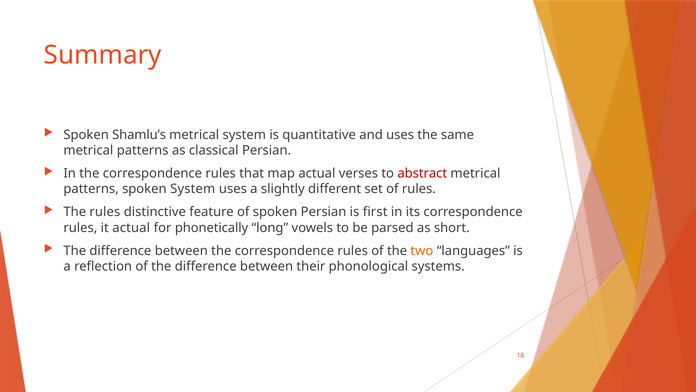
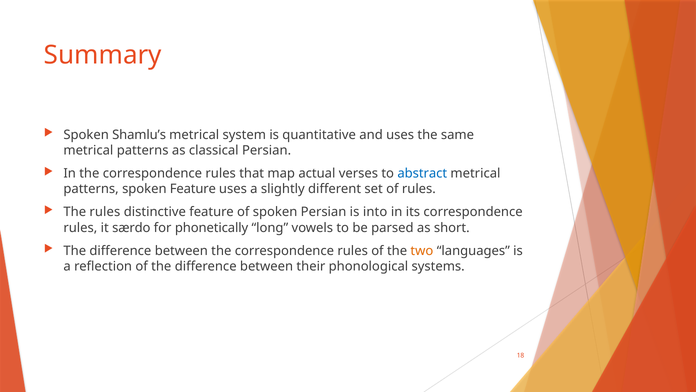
abstract colour: red -> blue (422, 173)
spoken System: System -> Feature (193, 189)
first: first -> into (375, 212)
it actual: actual -> særdo (131, 228)
